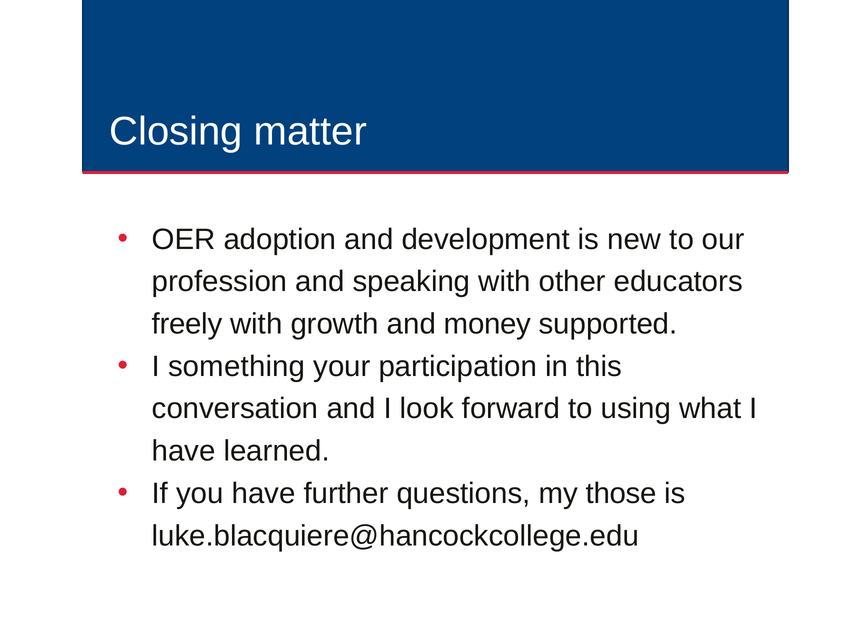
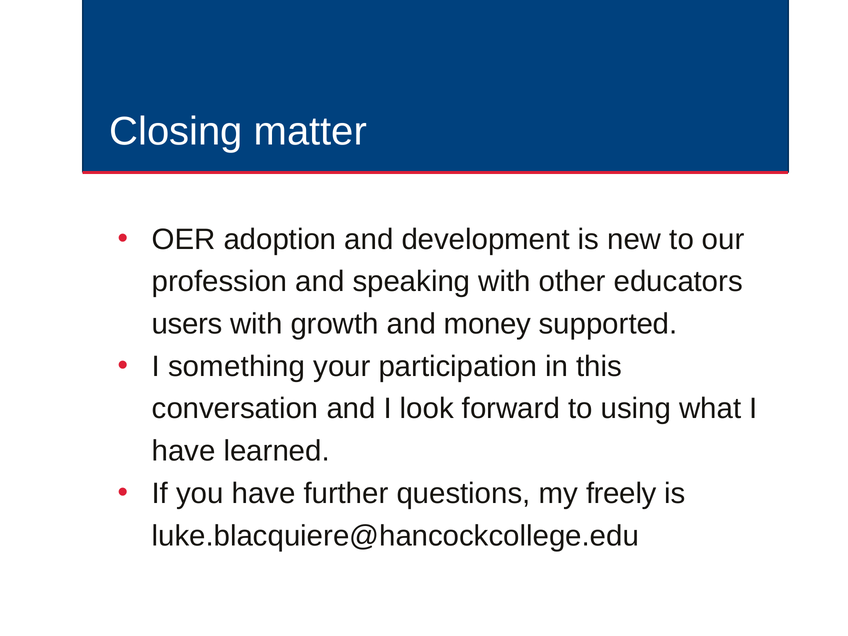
freely: freely -> users (187, 324)
those: those -> freely (621, 494)
